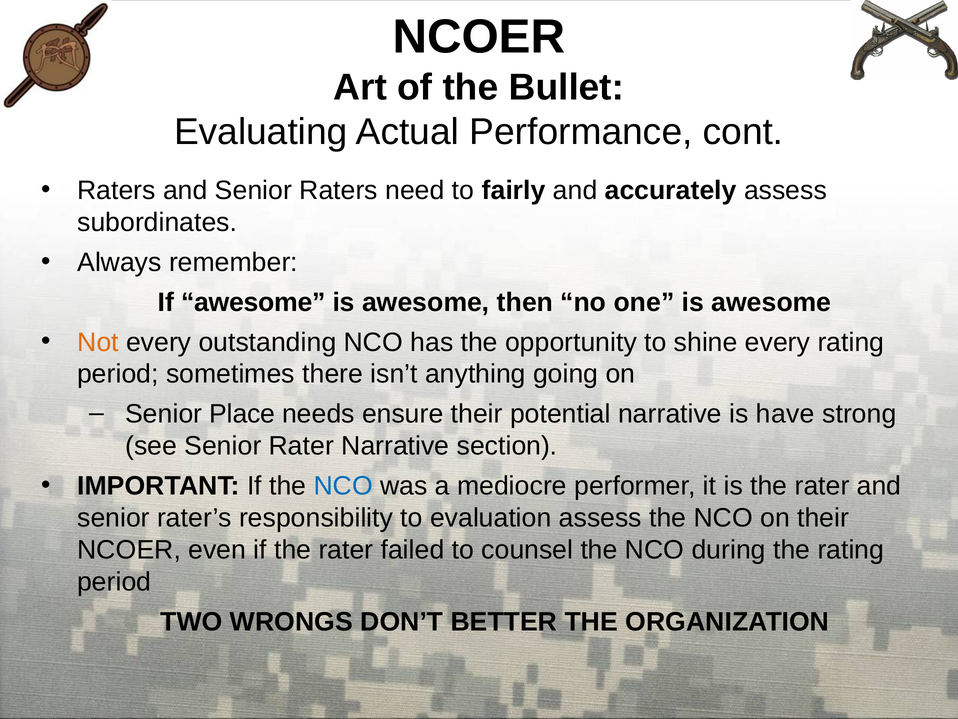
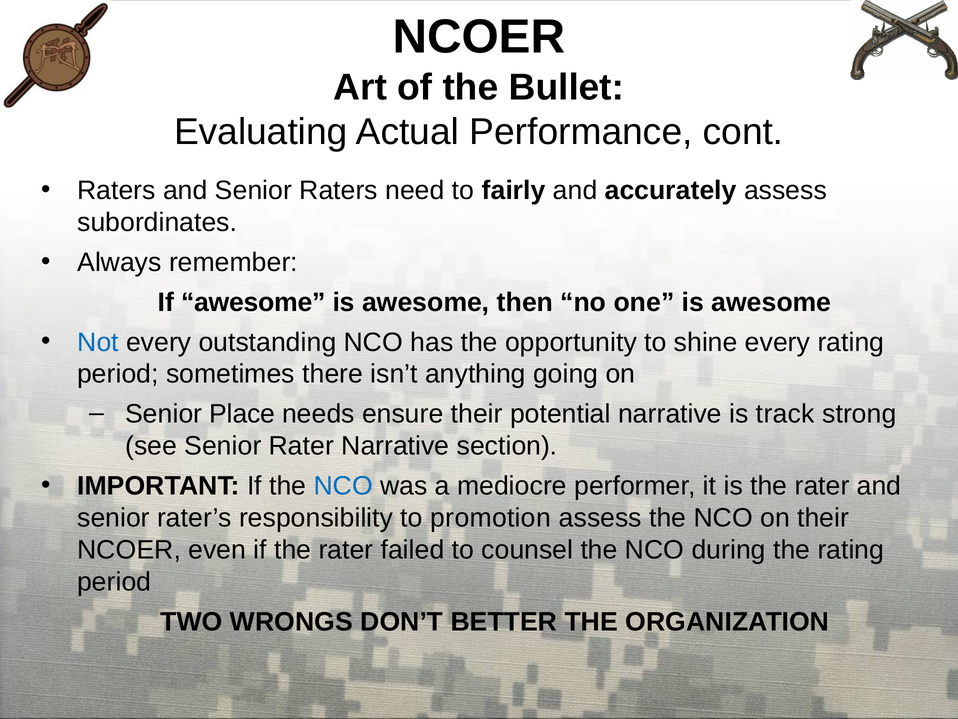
Not colour: orange -> blue (98, 342)
have: have -> track (785, 414)
evaluation: evaluation -> promotion (491, 518)
